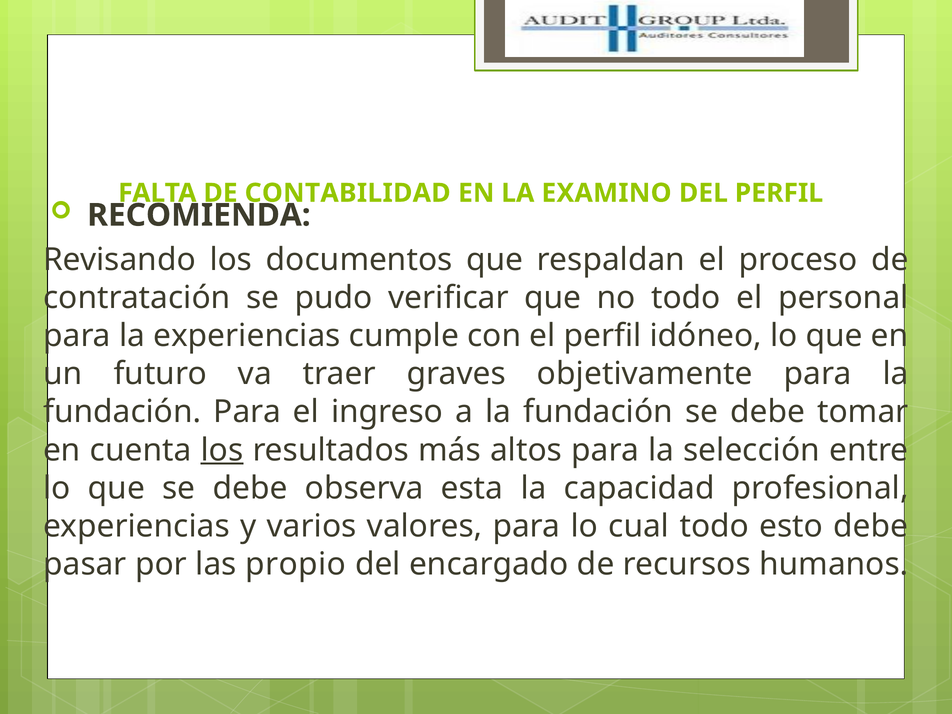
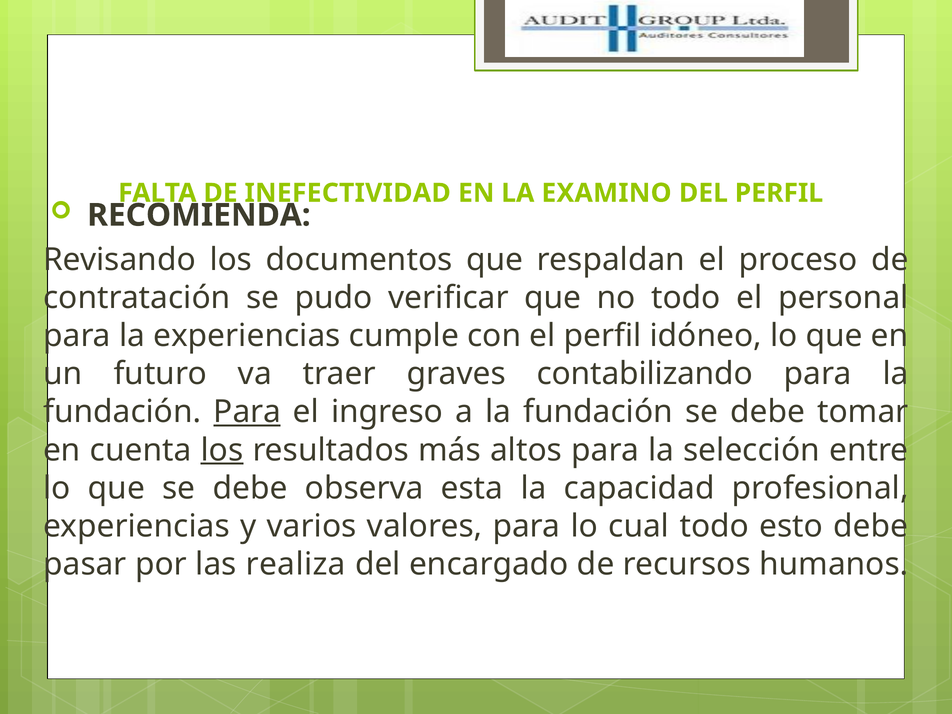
CONTABILIDAD: CONTABILIDAD -> INEFECTIVIDAD (348, 193)
objetivamente: objetivamente -> contabilizando (645, 374)
Para underline: none -> present (247, 412)
propio: propio -> realiza (296, 564)
